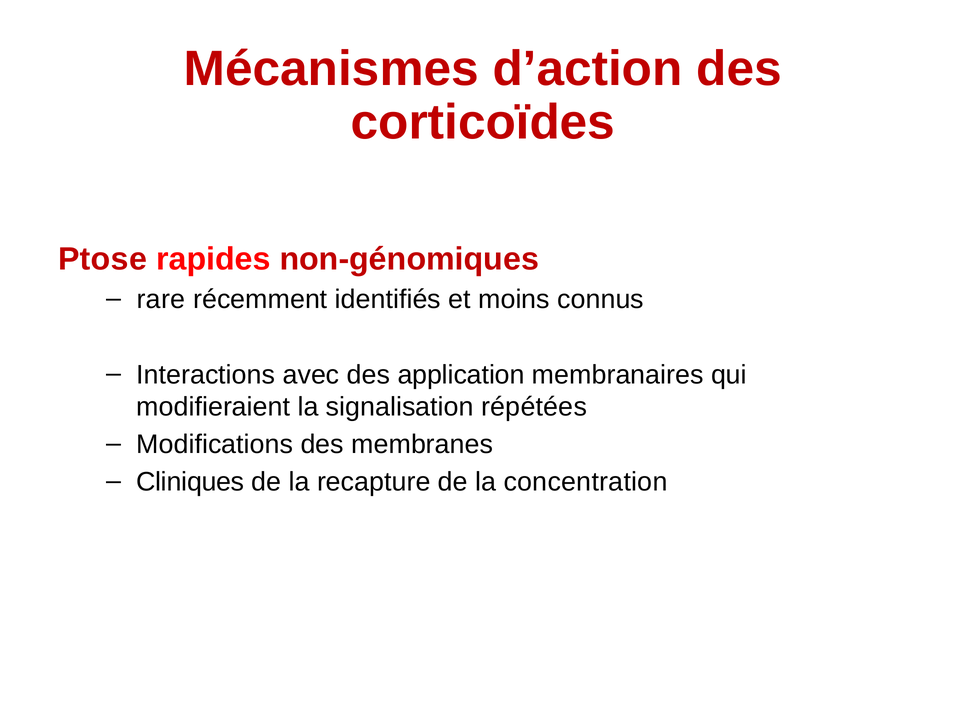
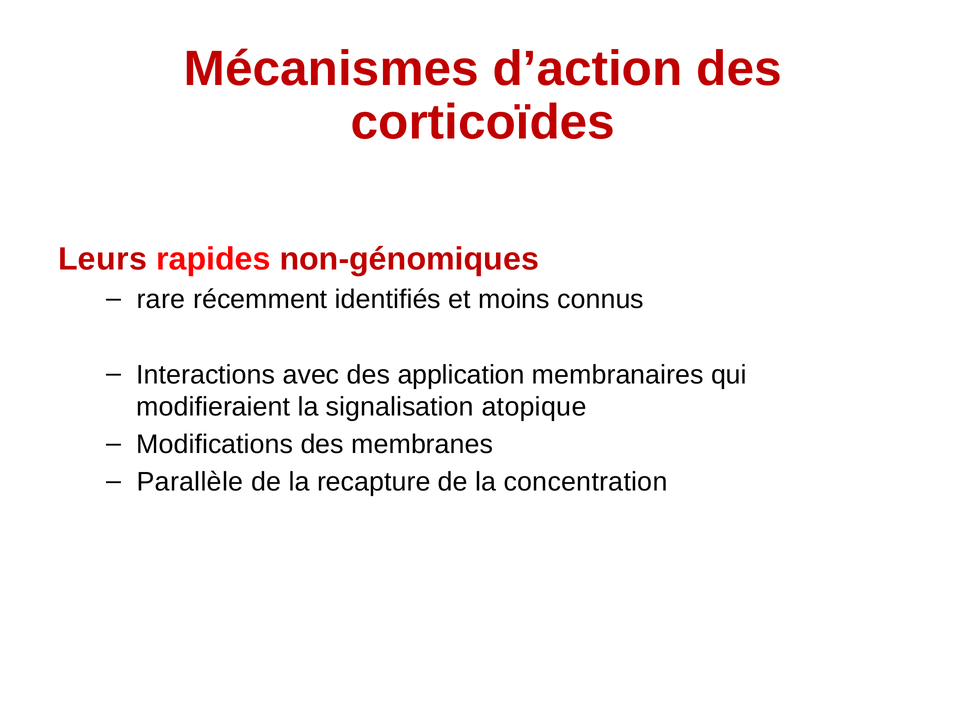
Ptose: Ptose -> Leurs (102, 259)
répétées: répétées -> atopique (534, 407)
Cliniques: Cliniques -> Parallèle (190, 482)
